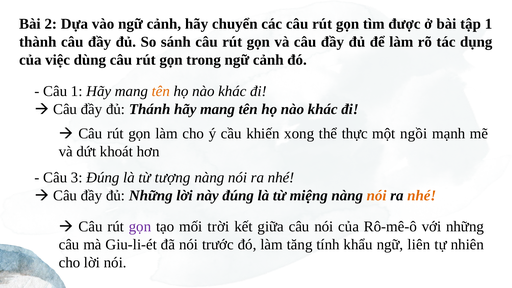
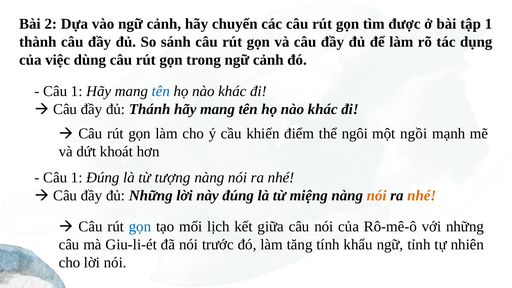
tên colour: orange -> blue (161, 91)
xong: xong -> điểm (299, 134)
thực: thực -> ngôi (355, 134)
3: 3 -> 1 (77, 177)
gọn colour: purple -> blue (140, 227)
trời: trời -> lịch (218, 227)
liên: liên -> tỉnh (419, 245)
